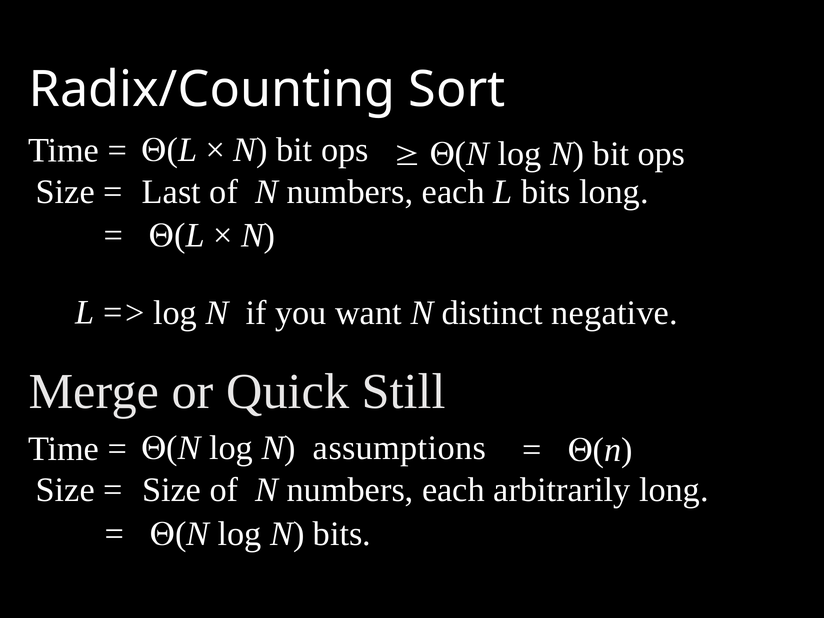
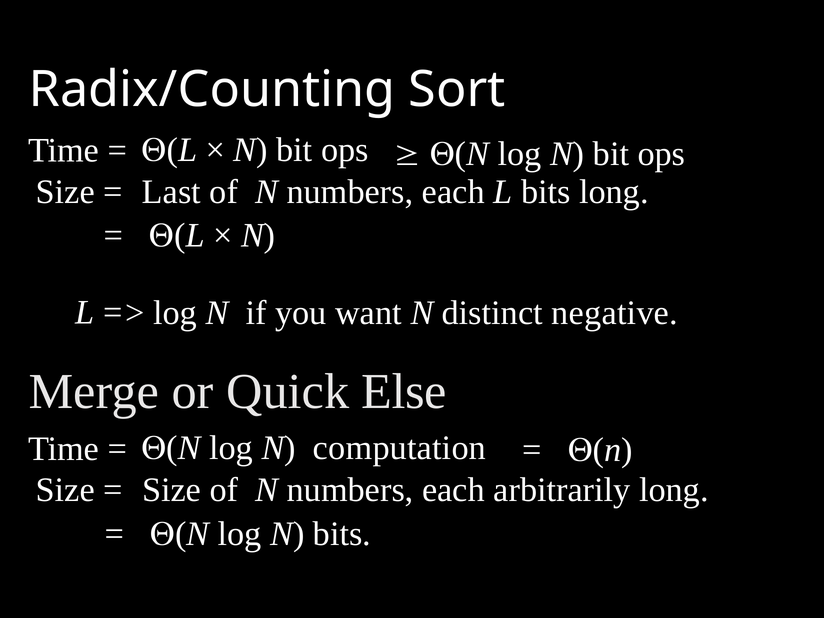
Still: Still -> Else (404, 391)
assumptions: assumptions -> computation (400, 448)
